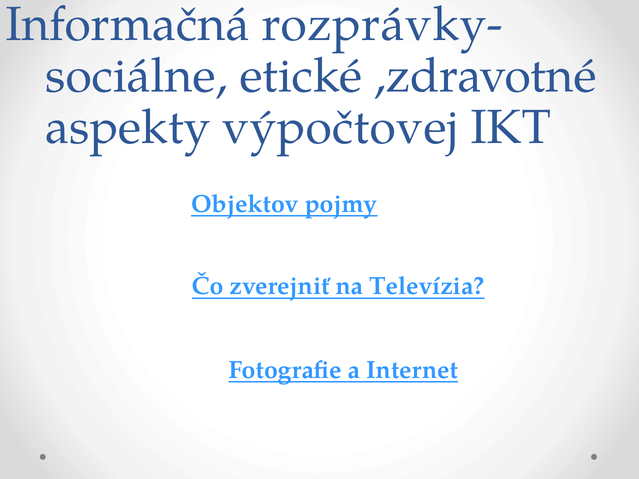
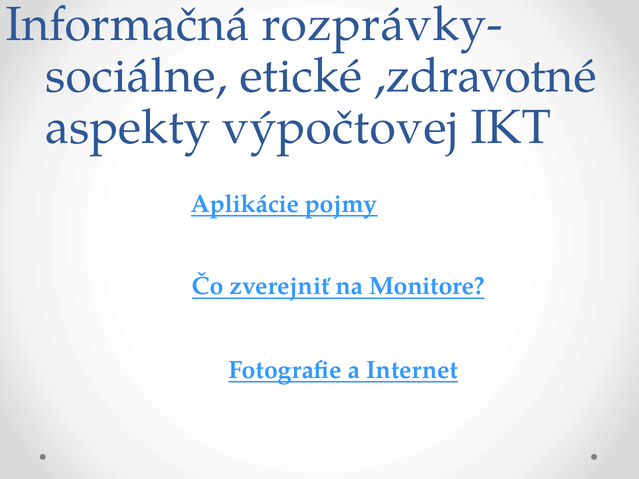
Objektov: Objektov -> Aplikácie (245, 204)
Televízia: Televízia -> Monitore (427, 286)
